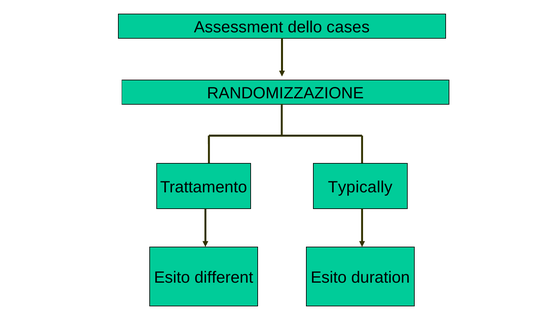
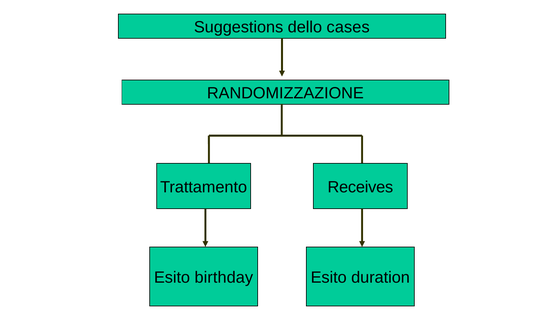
Assessment: Assessment -> Suggestions (239, 27)
Typically: Typically -> Receives (360, 187)
different: different -> birthday (224, 278)
